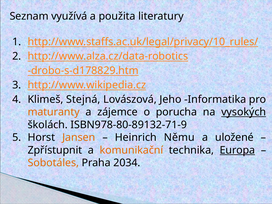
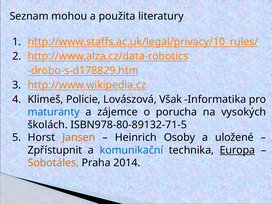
využívá: využívá -> mohou (69, 16)
Stejná: Stejná -> Policie (83, 99)
Jeho: Jeho -> Však (171, 99)
maturanty colour: orange -> blue (54, 112)
vysokých underline: present -> none (244, 112)
ISBN978-80-89132-71-9: ISBN978-80-89132-71-9 -> ISBN978-80-89132-71-5 (129, 125)
Němu: Němu -> Osoby (179, 137)
komunikační colour: orange -> blue (131, 150)
2034: 2034 -> 2014 (127, 163)
